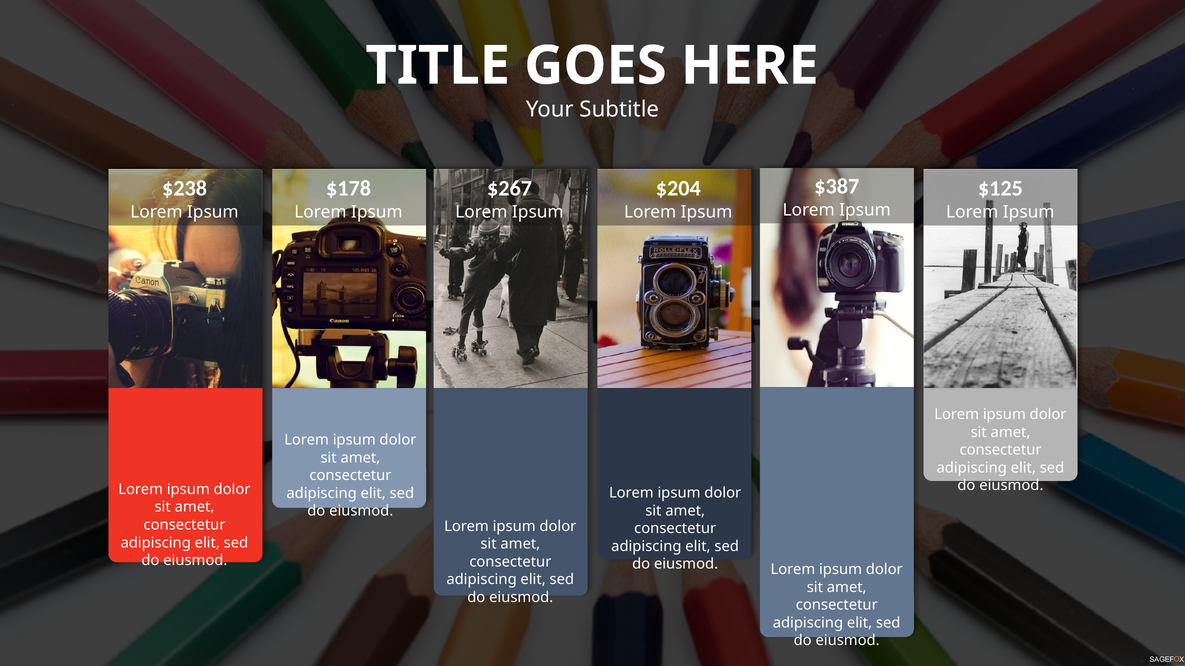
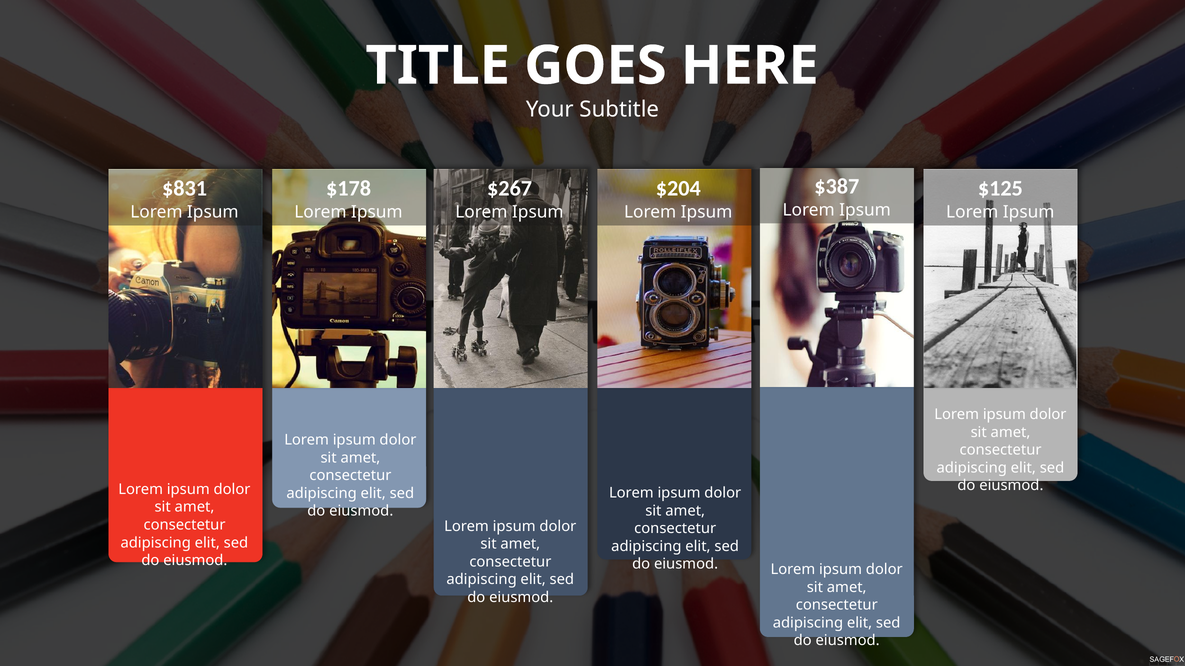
$238: $238 -> $831 (185, 189)
